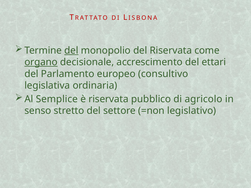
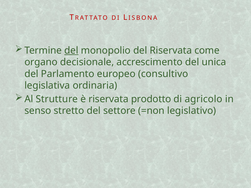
organo underline: present -> none (41, 62)
ettari: ettari -> unica (214, 62)
Semplice: Semplice -> Strutture (57, 99)
pubblico: pubblico -> prodotto (151, 99)
